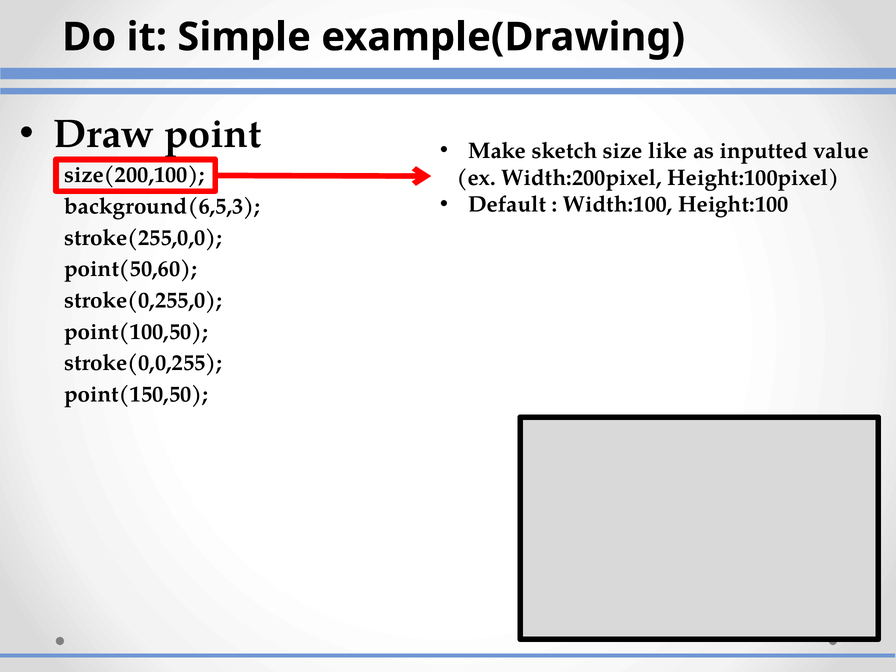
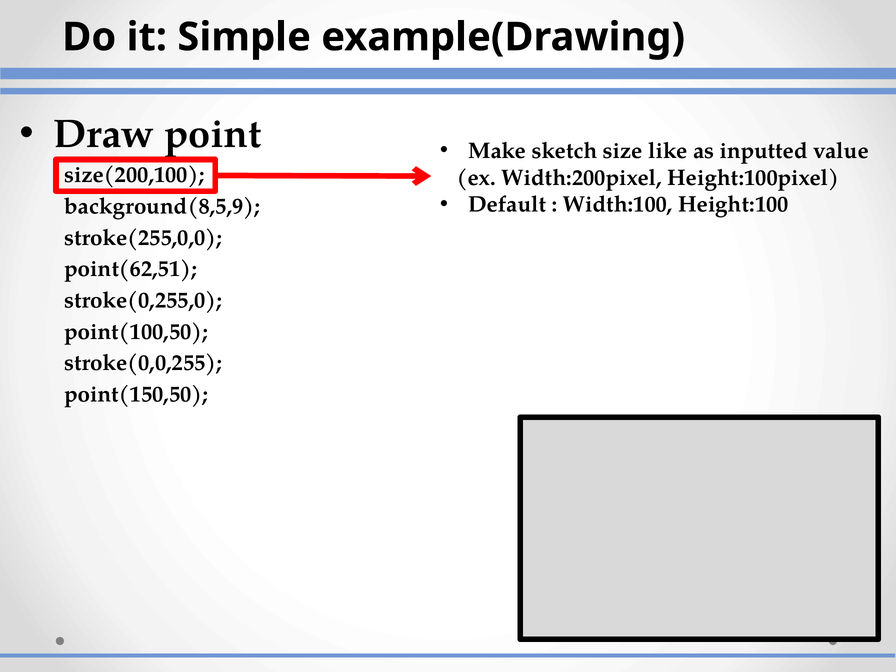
background(6,5,3: background(6,5,3 -> background(8,5,9 (162, 206)
point(50,60: point(50,60 -> point(62,51 (131, 269)
